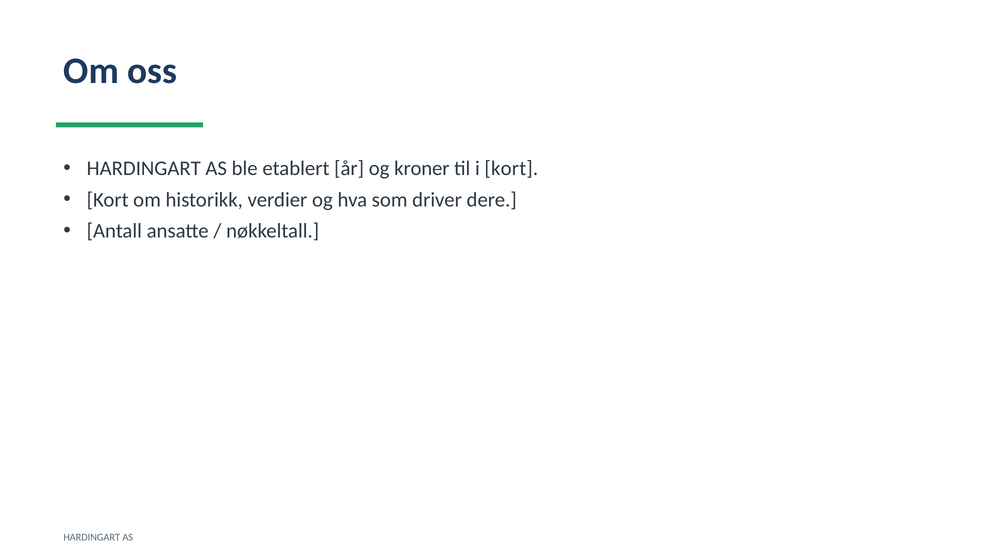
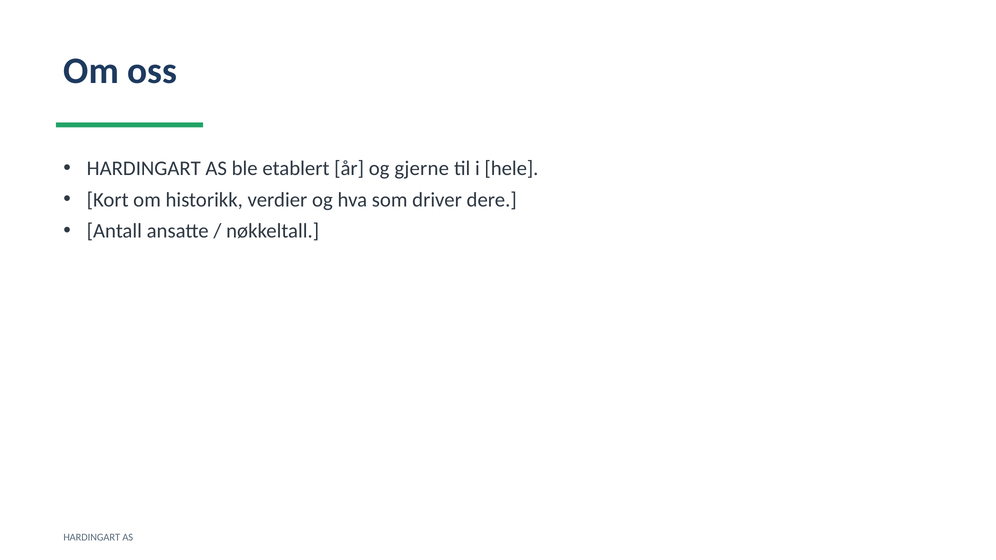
kroner: kroner -> gjerne (422, 169)
i kort: kort -> hele (511, 169)
